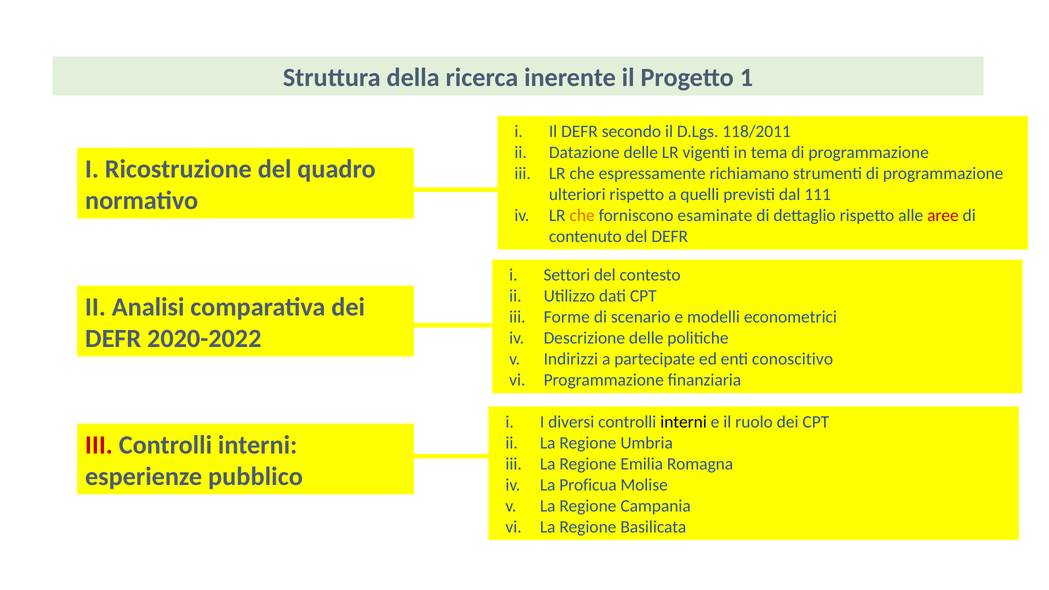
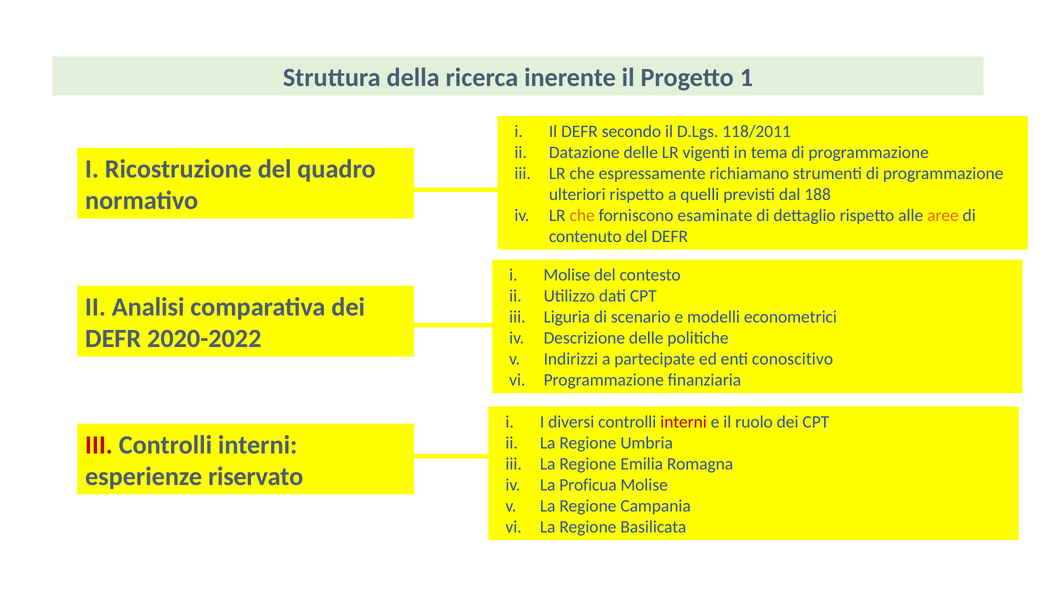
111: 111 -> 188 (818, 195)
aree colour: red -> orange (943, 215)
i Settori: Settori -> Molise (567, 275)
Forme: Forme -> Liguria (567, 317)
interni colour: black -> red (684, 422)
pubblico: pubblico -> riservato (256, 477)
